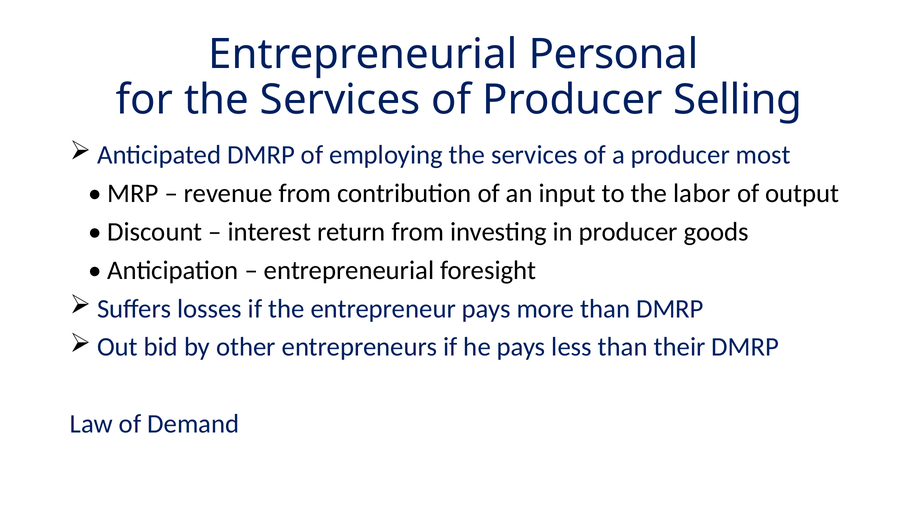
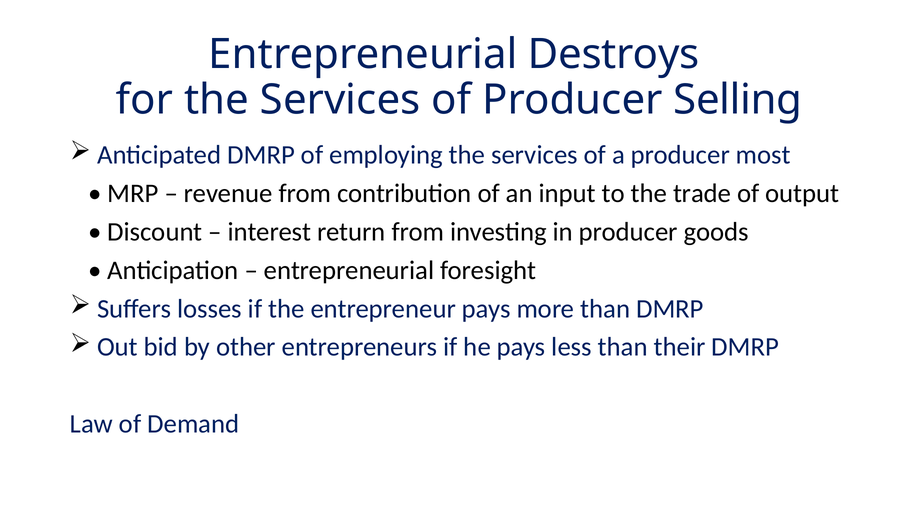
Personal: Personal -> Destroys (614, 54)
labor: labor -> trade (702, 194)
